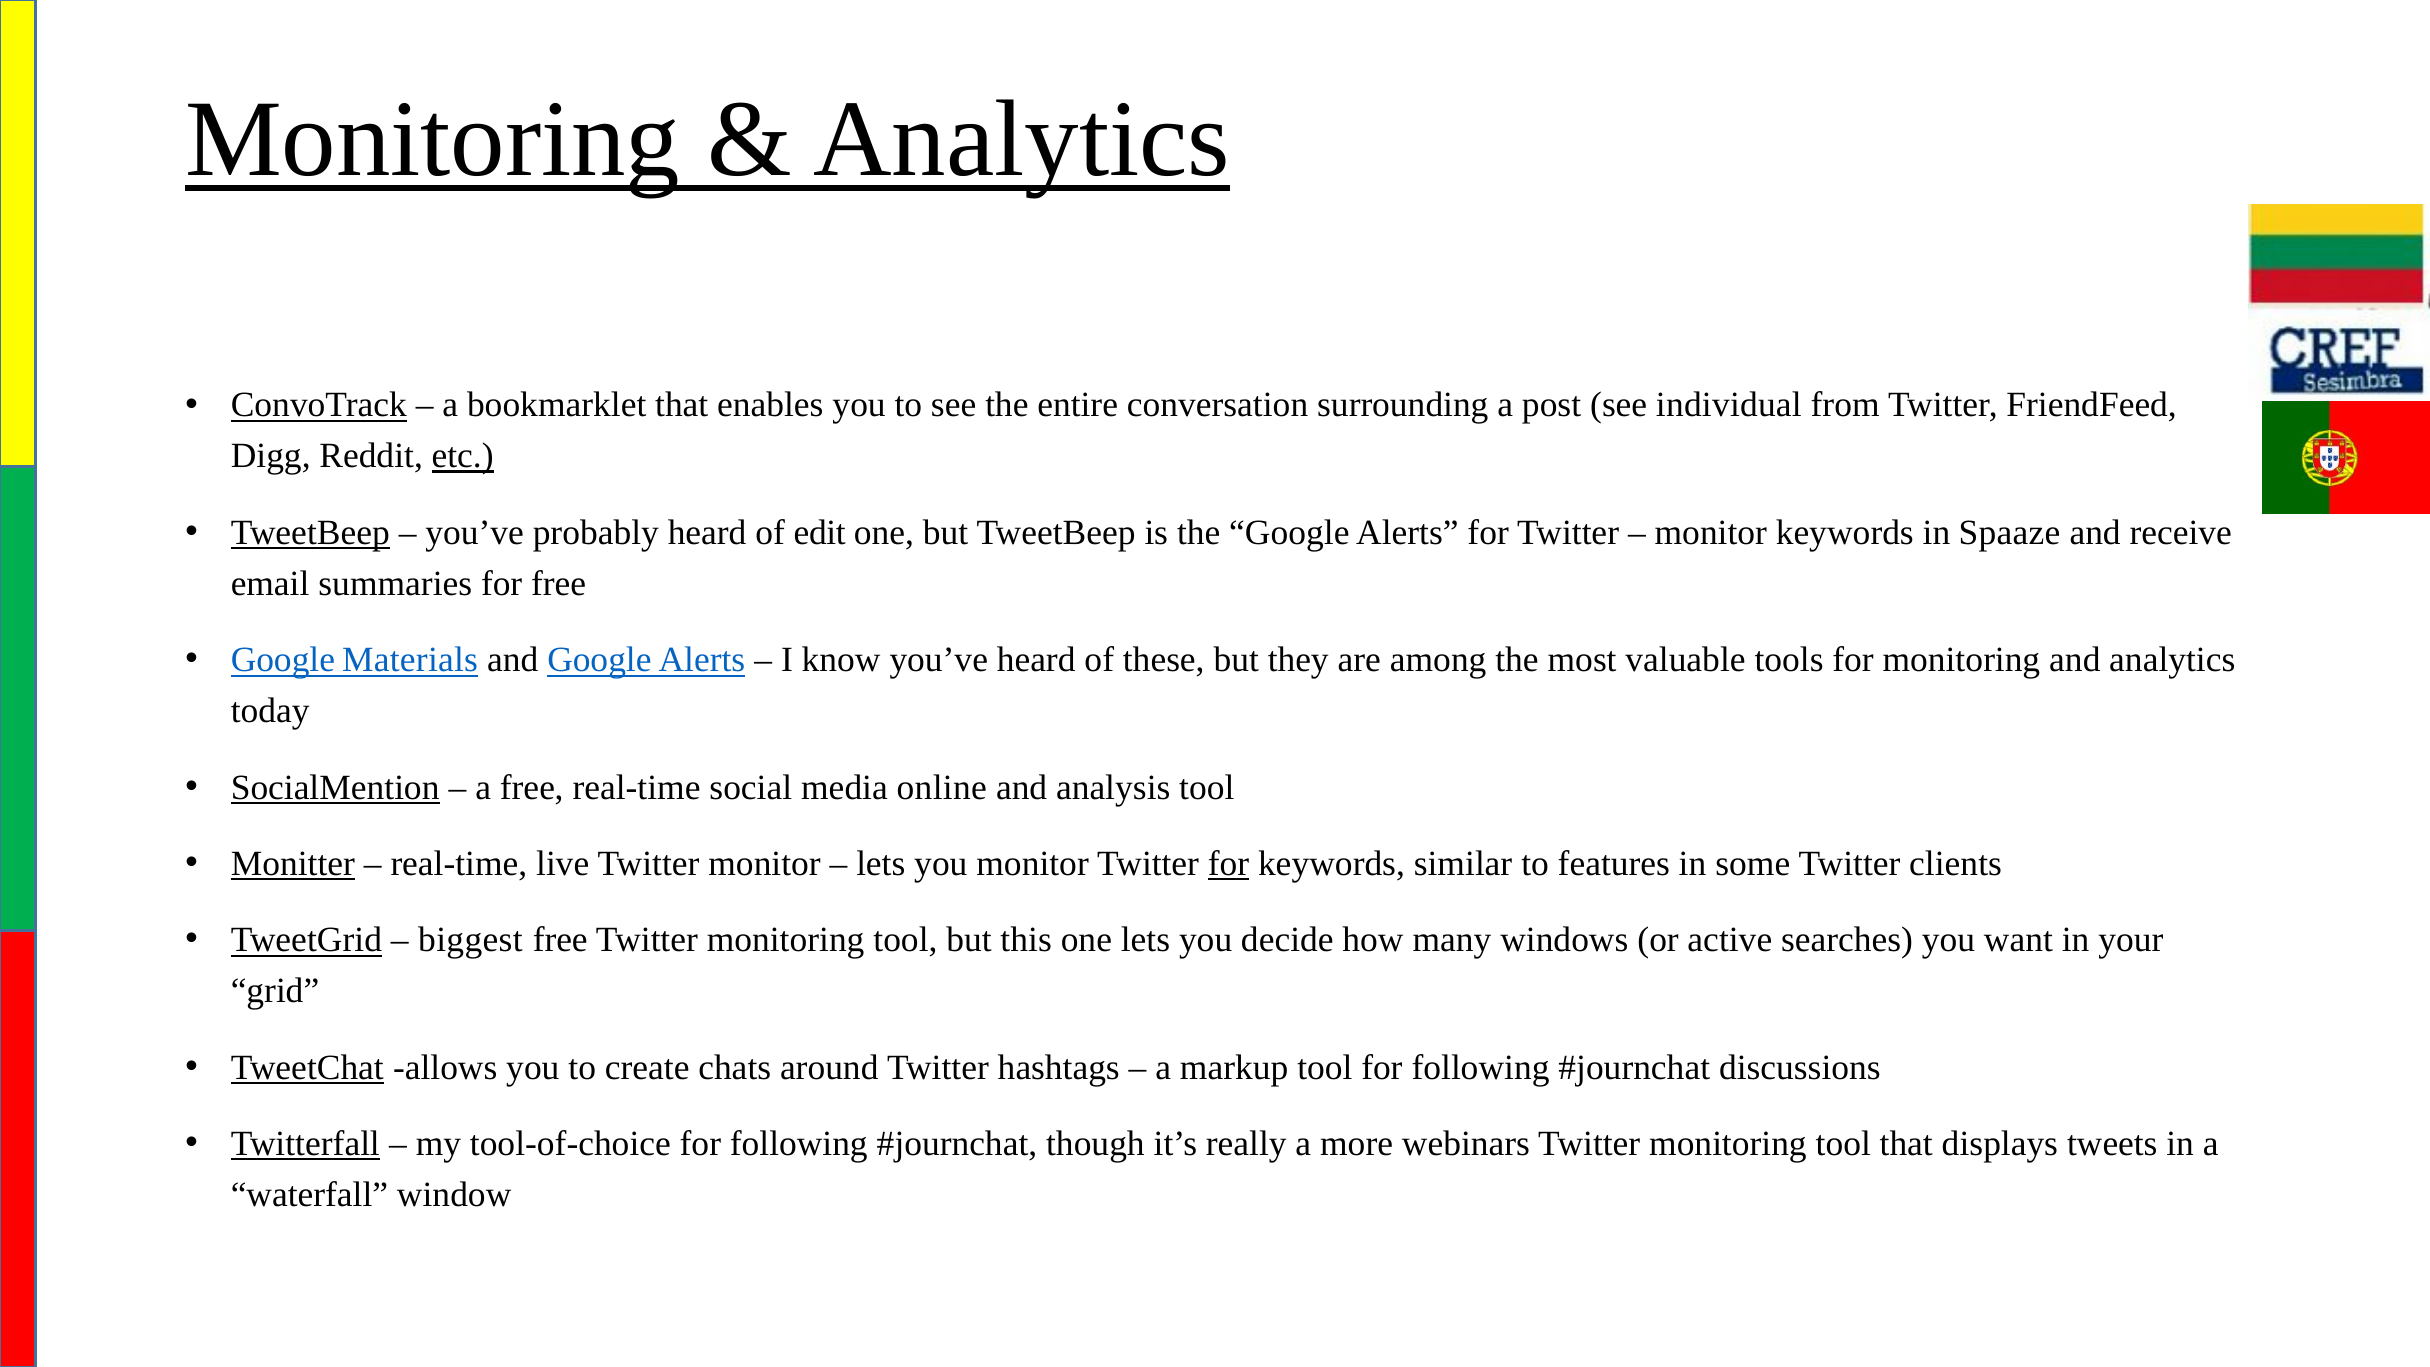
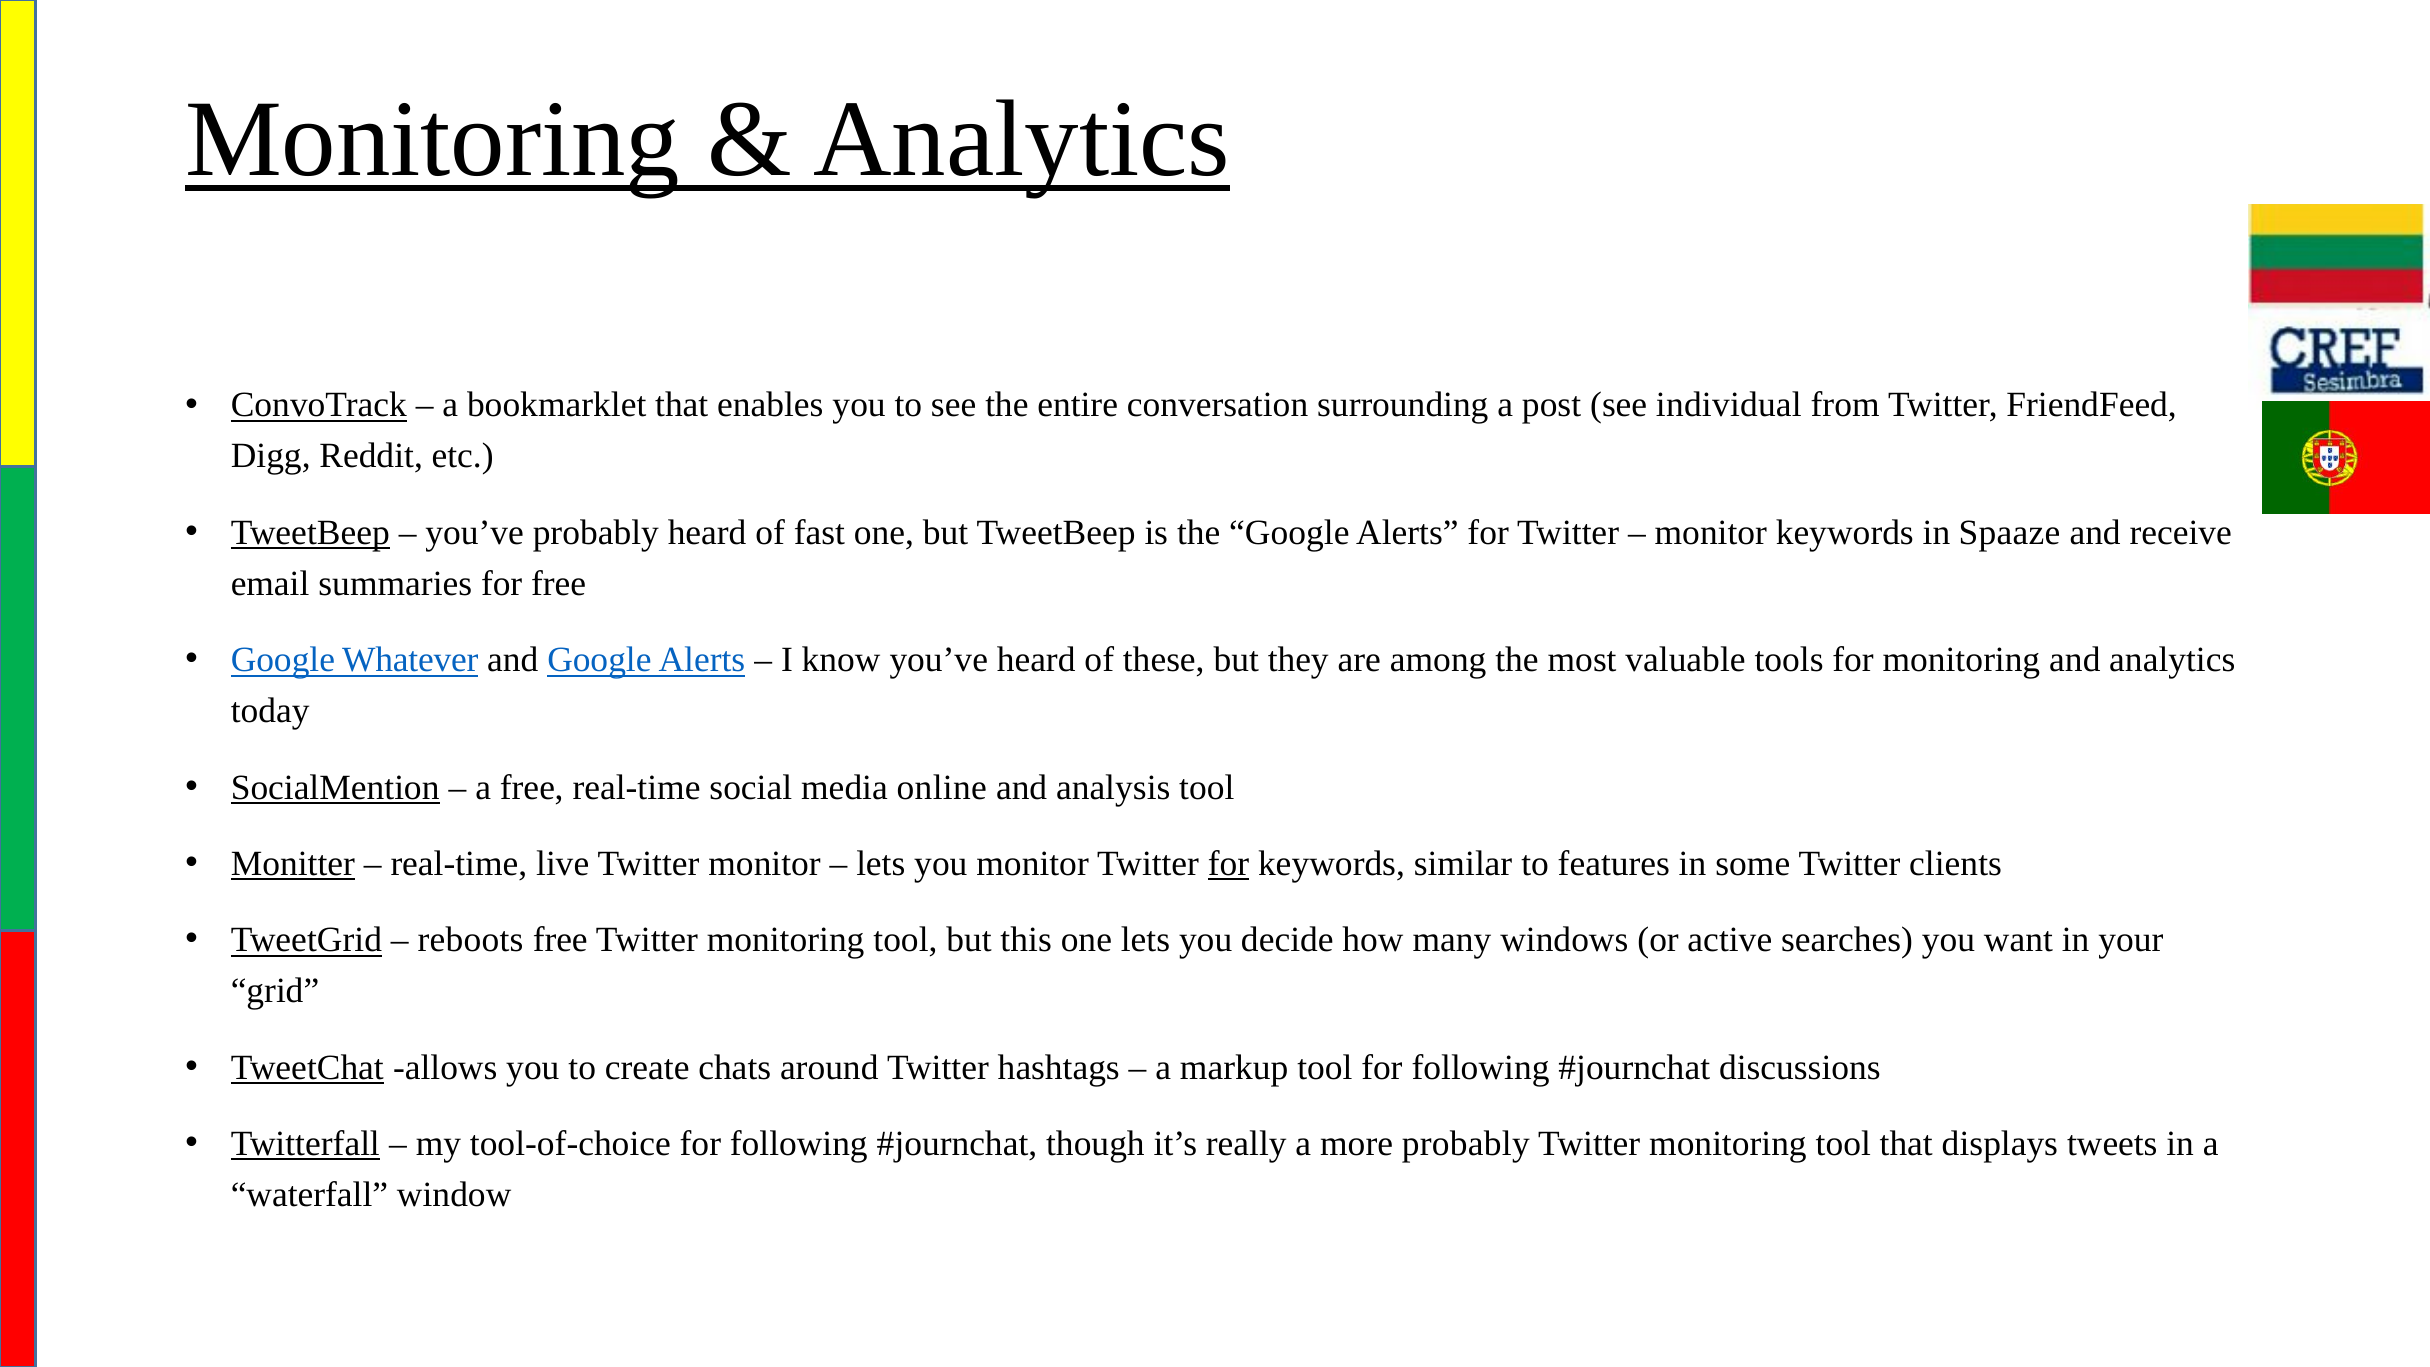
etc underline: present -> none (463, 456)
edit: edit -> fast (819, 533)
Materials: Materials -> Whatever (410, 660)
biggest: biggest -> reboots (471, 940)
more webinars: webinars -> probably (1466, 1144)
